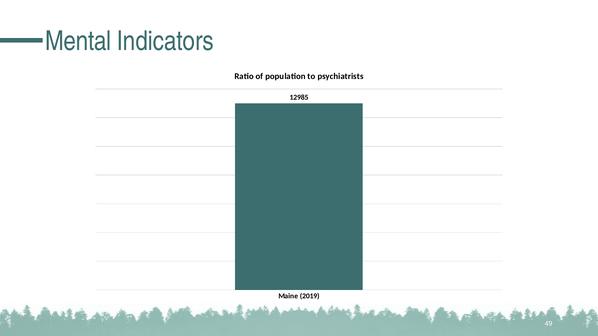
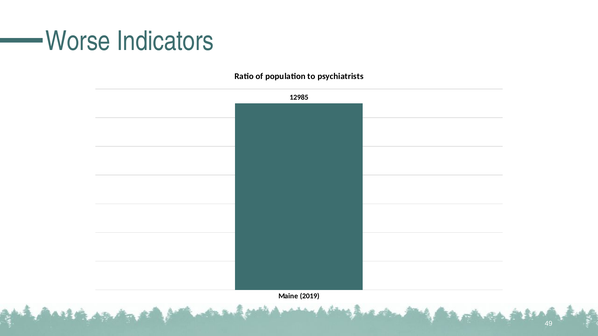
Mental: Mental -> Worse (78, 41)
